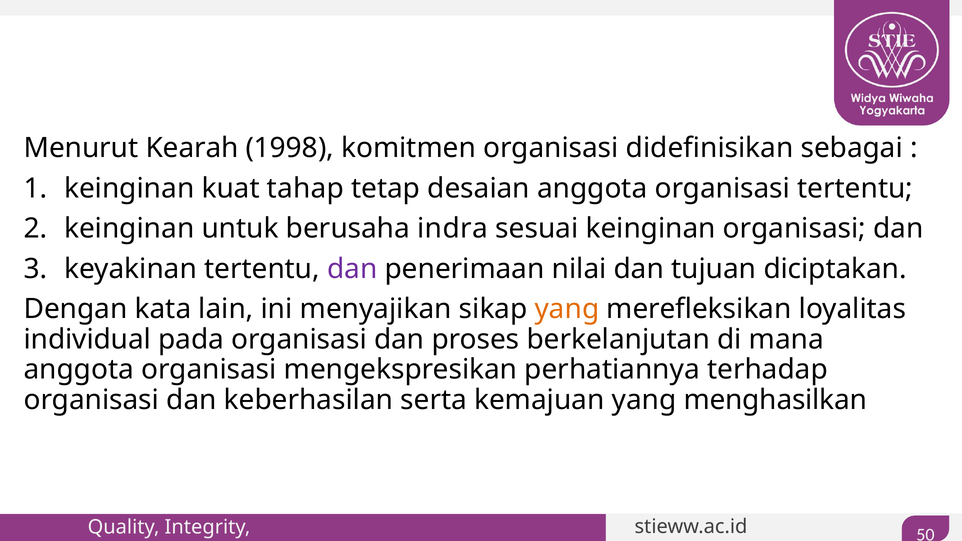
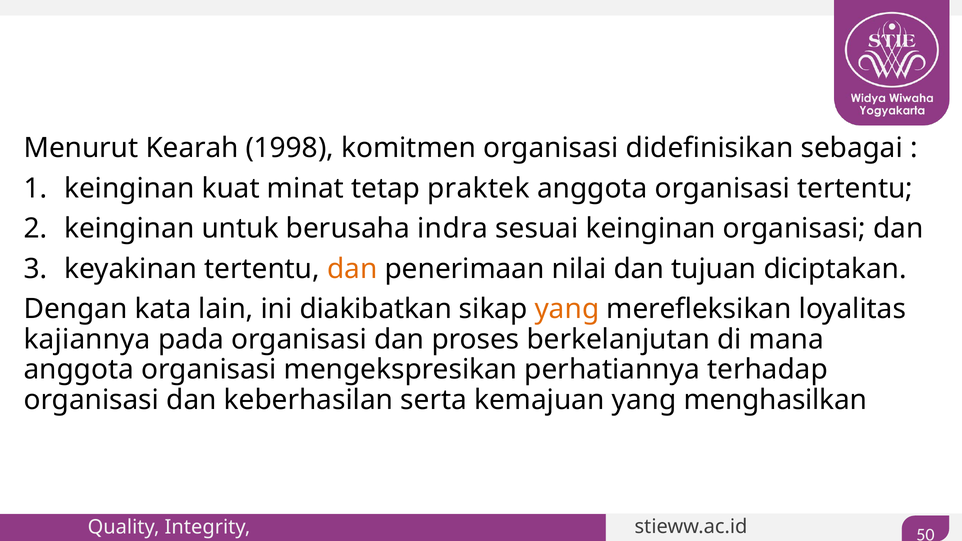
tahap: tahap -> minat (305, 188)
desaian: desaian -> praktek (478, 188)
dan colour: purple -> orange (352, 269)
menyajikan: menyajikan -> diakibatkan (376, 309)
individual: individual -> kajiannya (87, 339)
